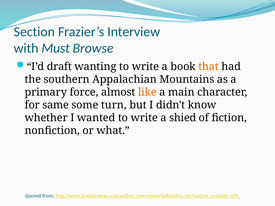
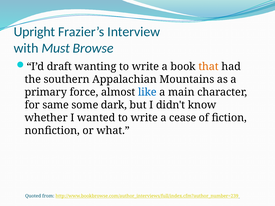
Section: Section -> Upright (34, 32)
like colour: orange -> blue (147, 92)
turn: turn -> dark (114, 105)
shied: shied -> cease (183, 118)
